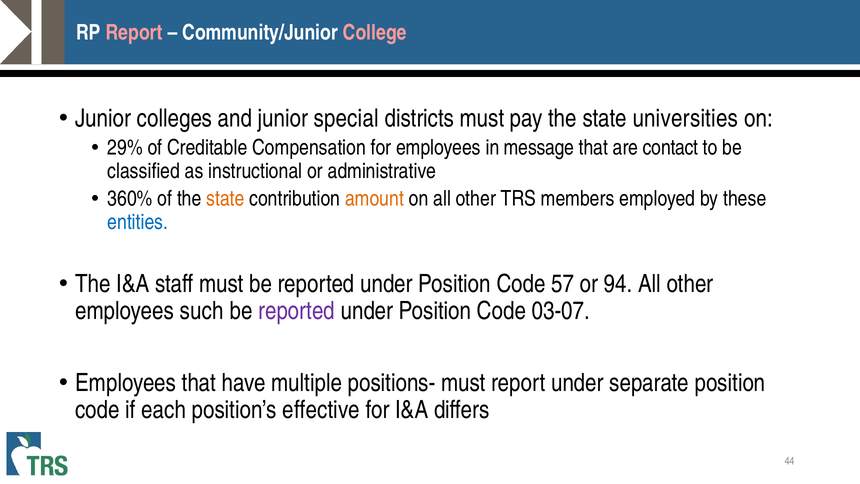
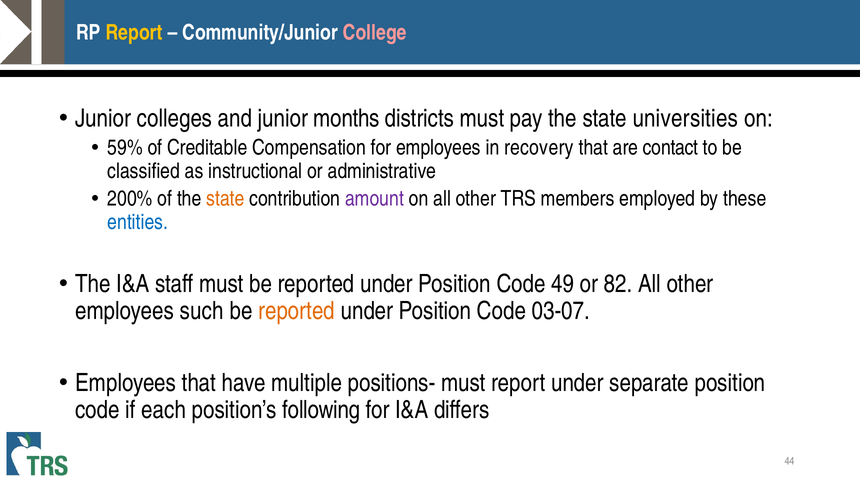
Report colour: pink -> yellow (134, 32)
special: special -> months (347, 118)
29%: 29% -> 59% (125, 148)
message: message -> recovery (539, 148)
360%: 360% -> 200% (130, 199)
amount colour: orange -> purple (375, 199)
57: 57 -> 49 (563, 284)
94: 94 -> 82 (618, 284)
reported colour: purple -> orange (297, 311)
effective: effective -> following (321, 410)
